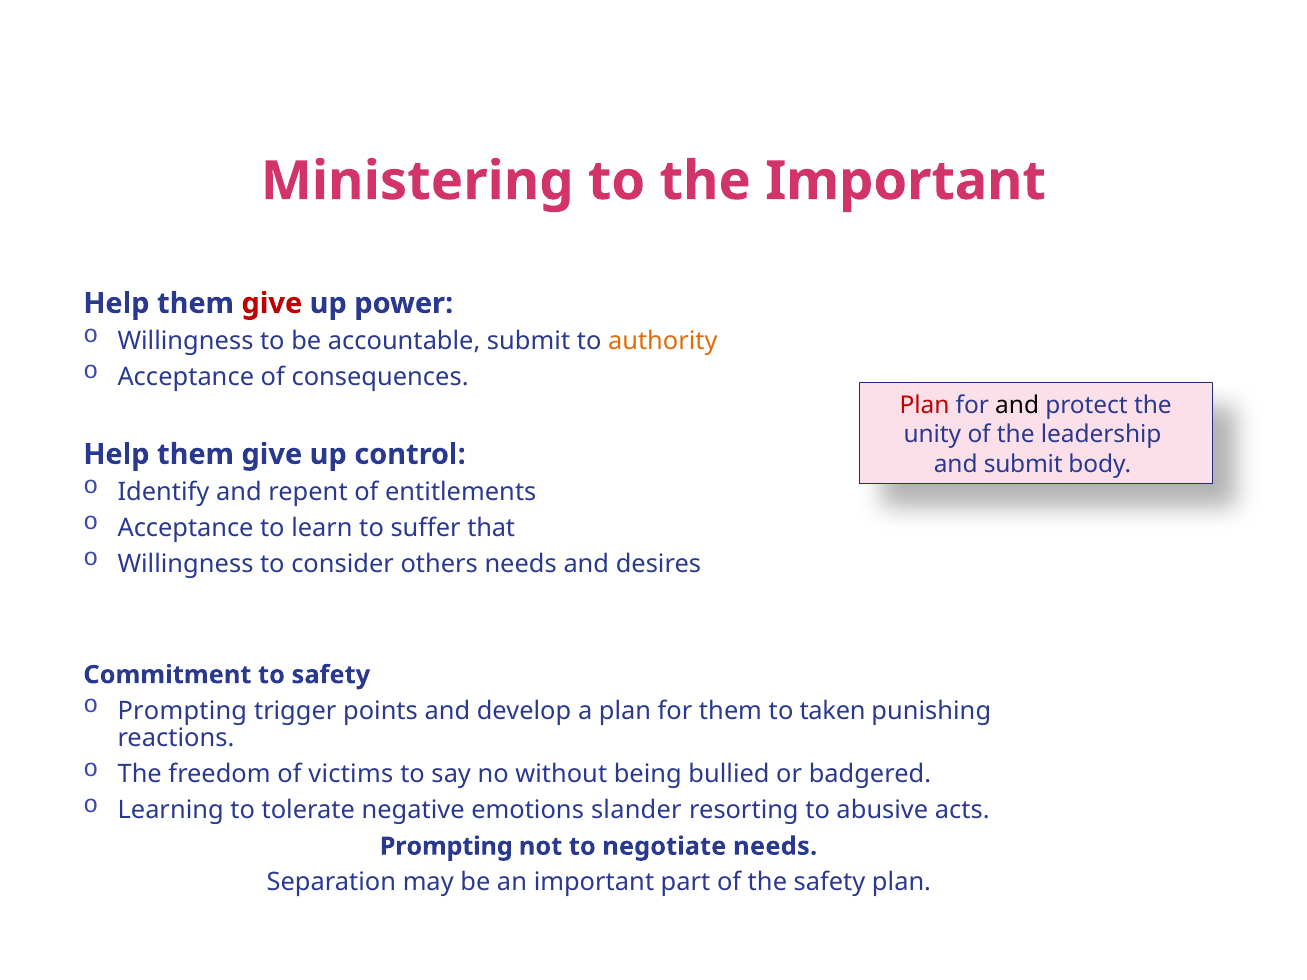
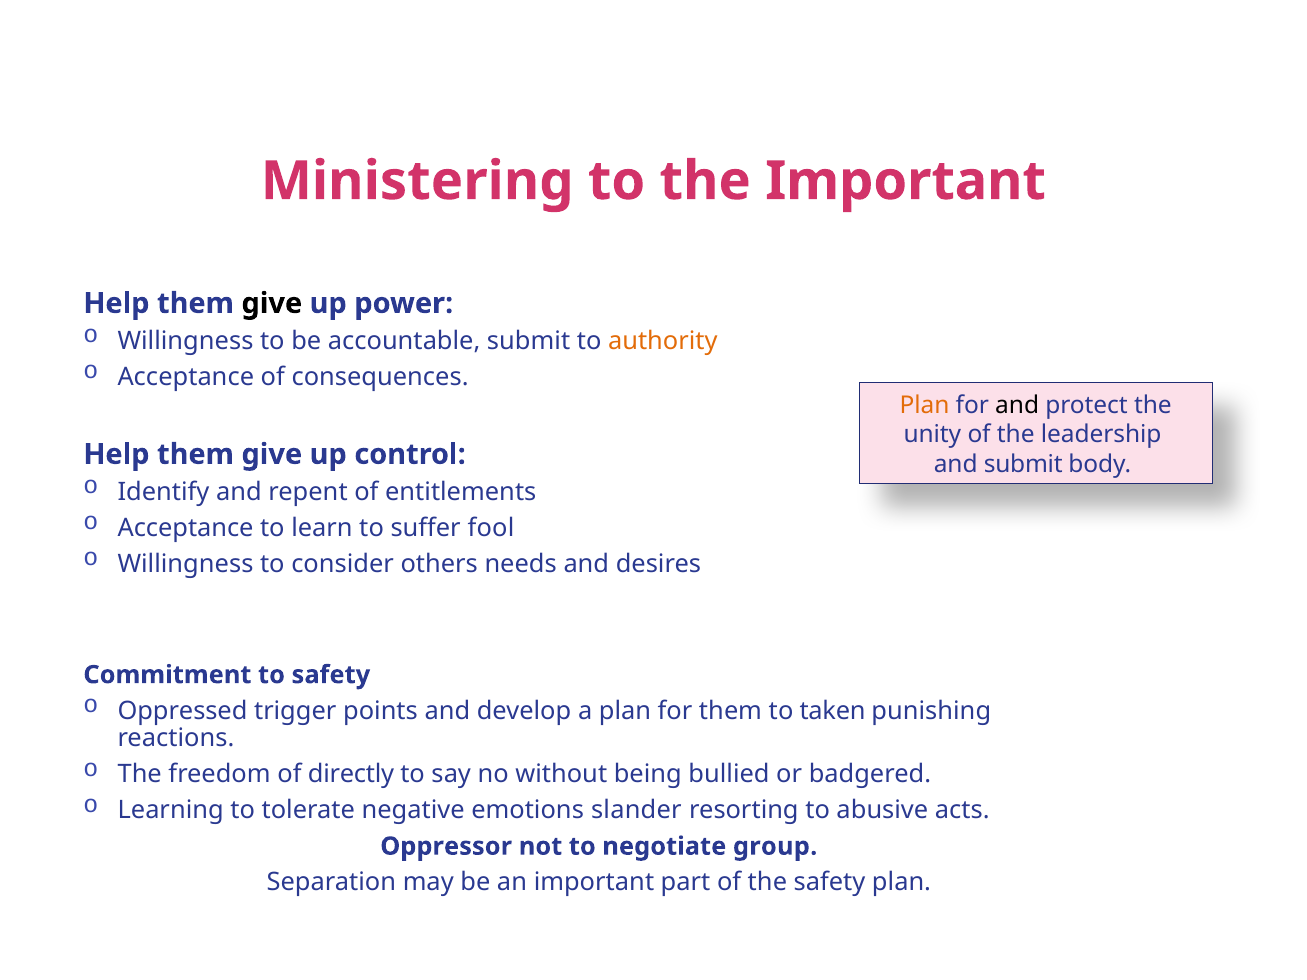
give colour: red -> black (272, 303)
Plan colour: red -> orange (925, 405)
that: that -> fool (491, 528)
Prompting: Prompting -> Oppressed (183, 711)
victims: victims -> directly (351, 775)
Prompting: Prompting -> Oppressor (446, 847)
negotiate needs: needs -> group (775, 847)
